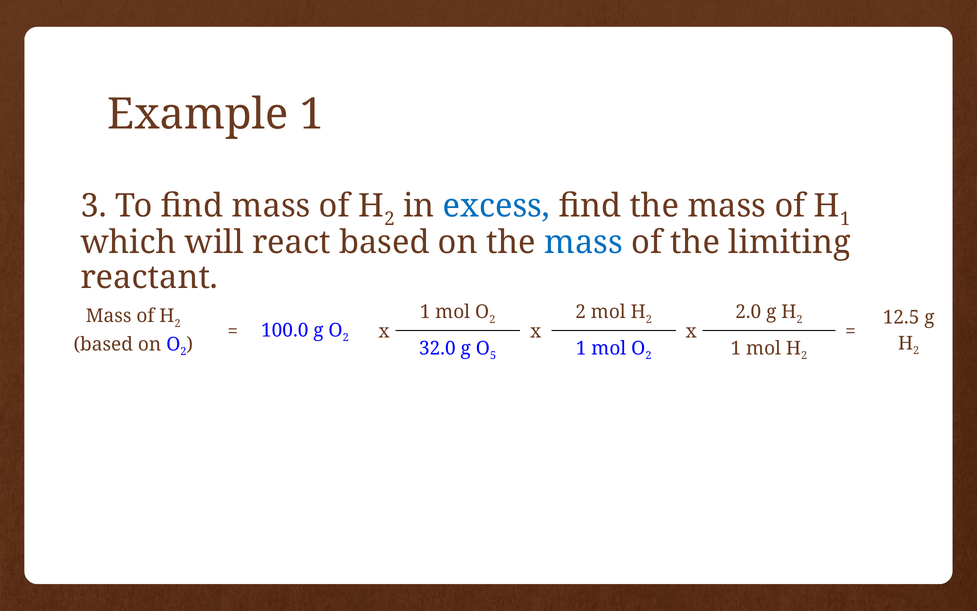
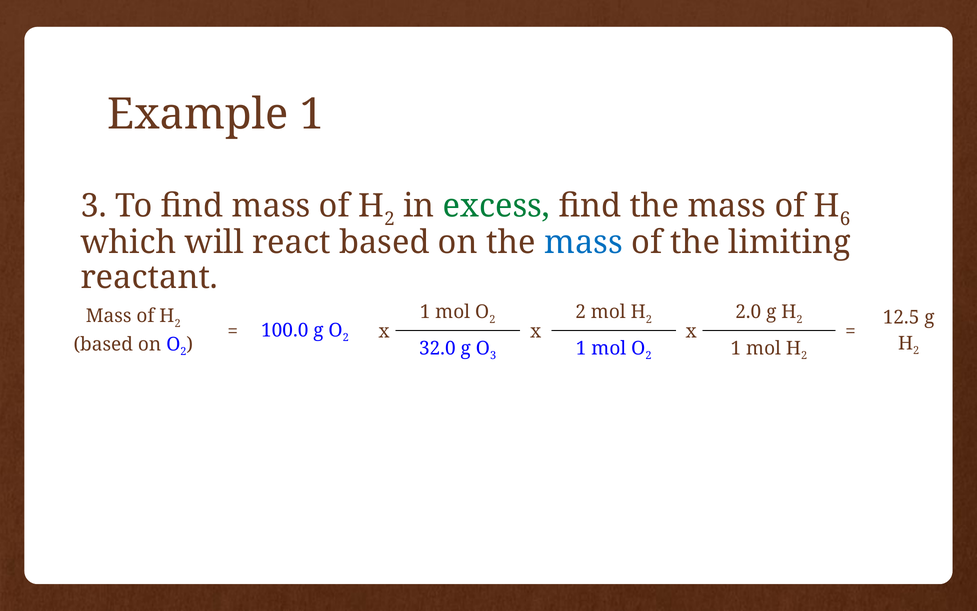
excess colour: blue -> green (497, 206)
1: 1 -> 6 (845, 219)
5: 5 -> 3 (493, 356)
